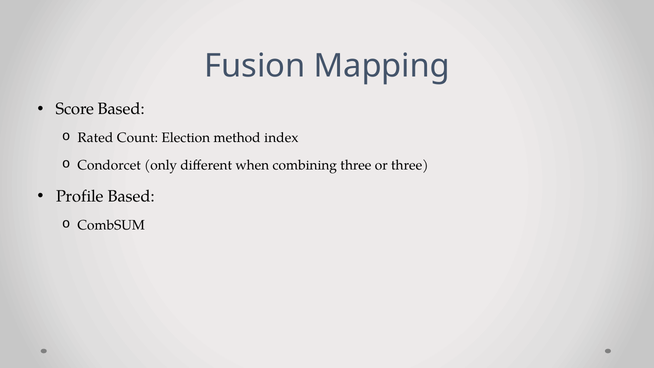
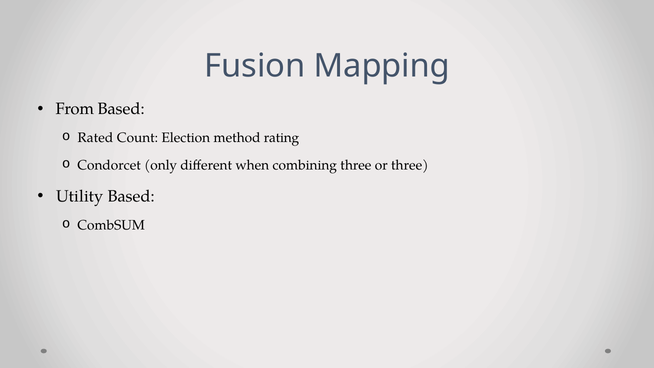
Score: Score -> From (75, 109)
index: index -> rating (281, 138)
Profile: Profile -> Utility (80, 196)
